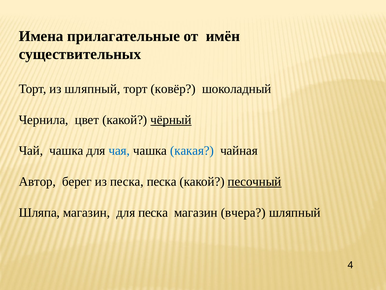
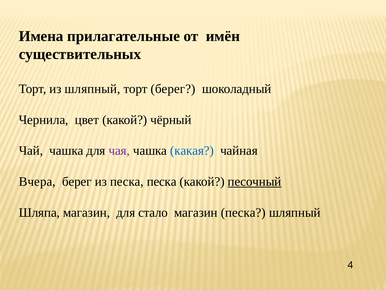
торт ковёр: ковёр -> берег (173, 89)
чёрный underline: present -> none (171, 120)
чая colour: blue -> purple (119, 150)
Автор: Автор -> Вчера (37, 181)
для песка: песка -> стало (153, 212)
магазин вчера: вчера -> песка (243, 212)
